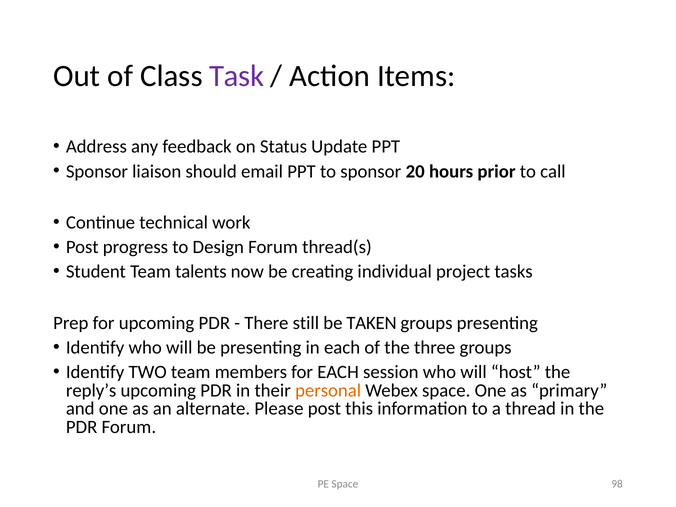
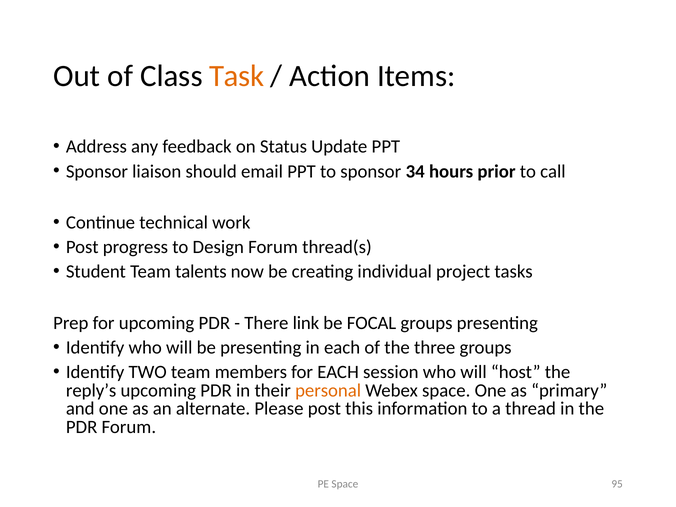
Task colour: purple -> orange (237, 76)
20: 20 -> 34 (415, 171)
still: still -> link (306, 323)
TAKEN: TAKEN -> FOCAL (372, 323)
98: 98 -> 95 (617, 484)
